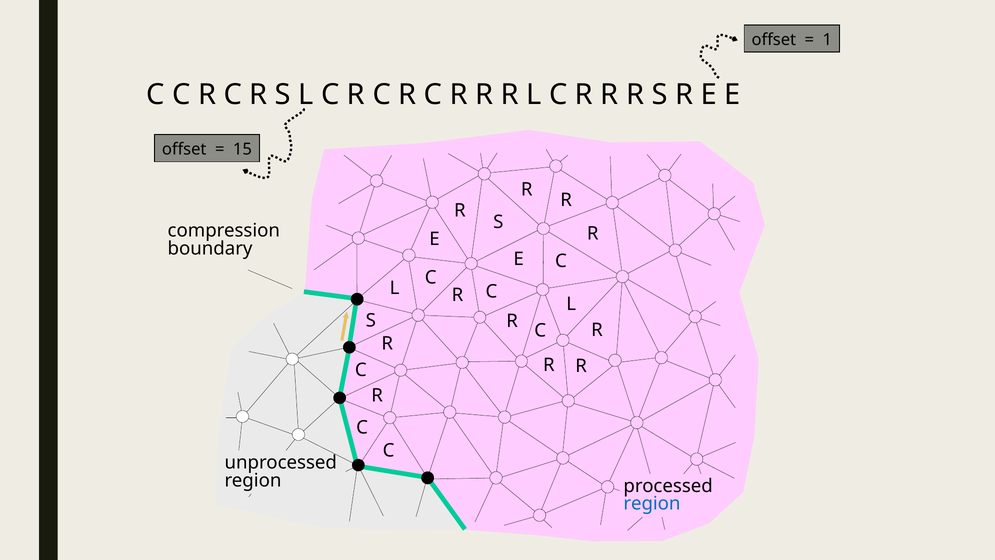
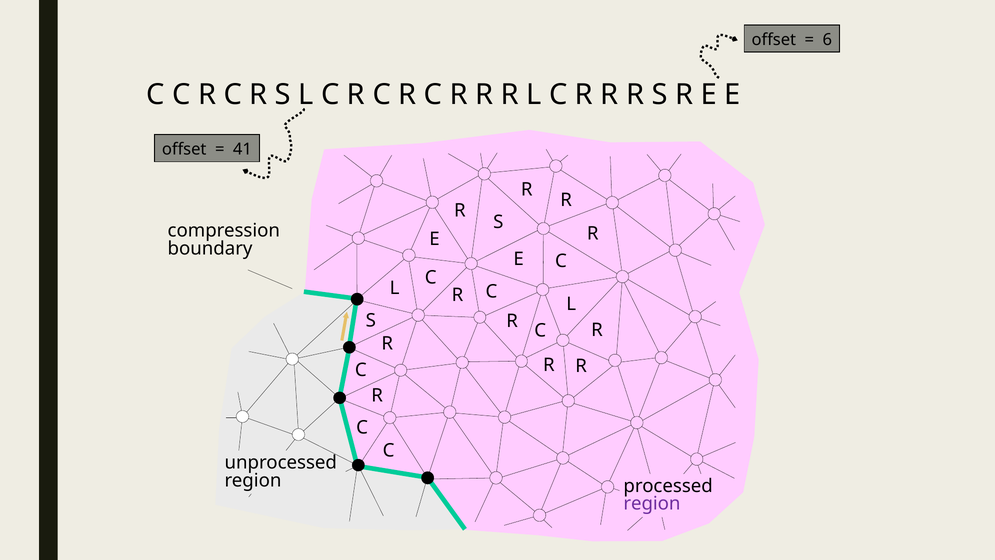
1: 1 -> 6 (827, 40)
15: 15 -> 41 (242, 149)
region colour: blue -> purple (652, 503)
